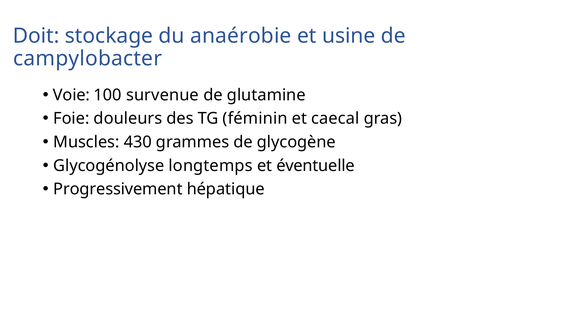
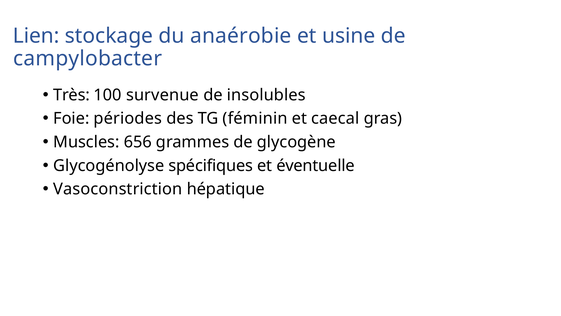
Doit: Doit -> Lien (36, 36)
Voie: Voie -> Très (71, 95)
glutamine: glutamine -> insolubles (266, 95)
douleurs: douleurs -> périodes (128, 118)
430: 430 -> 656 (138, 142)
longtemps: longtemps -> spécifiques (211, 165)
Progressivement: Progressivement -> Vasoconstriction (118, 189)
